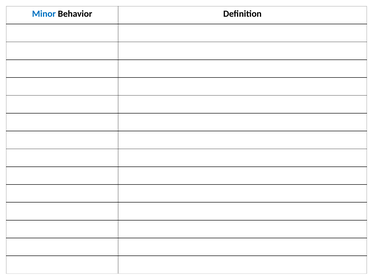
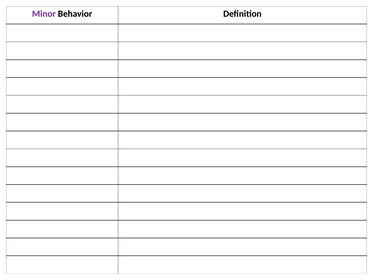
Minor colour: blue -> purple (44, 14)
